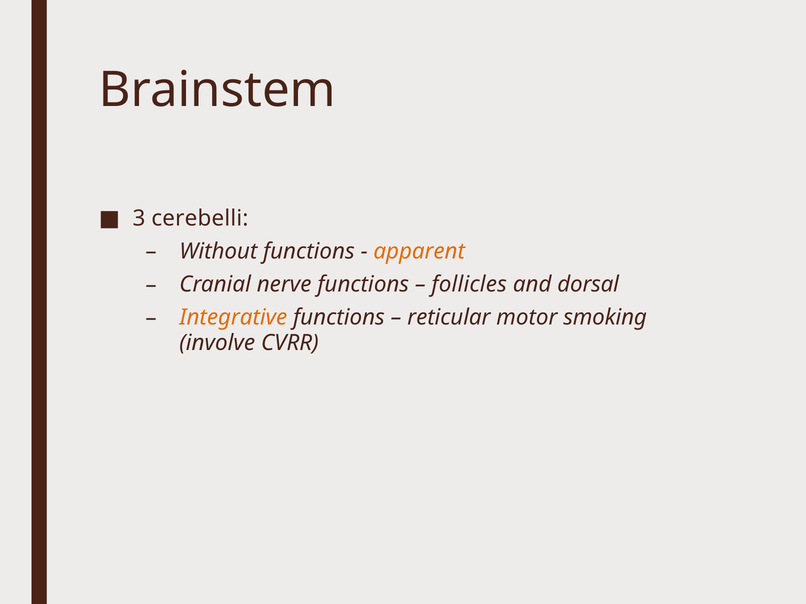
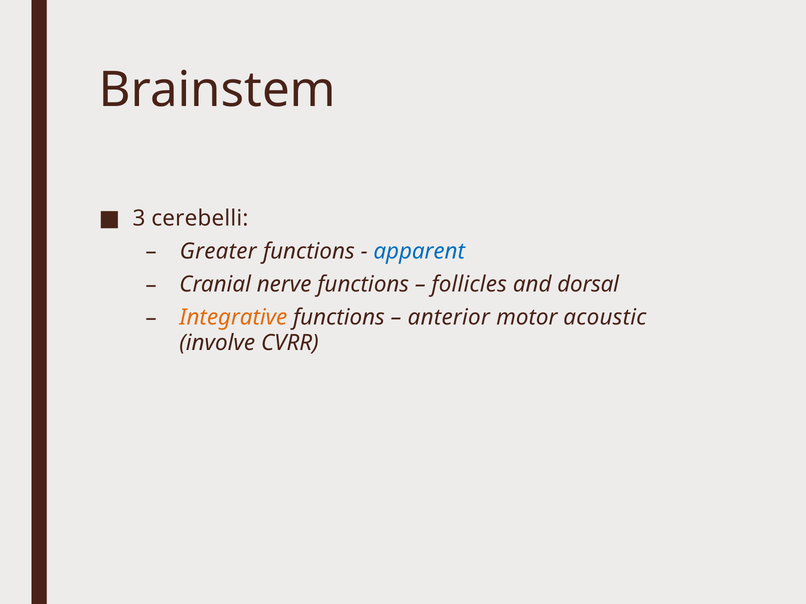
Without: Without -> Greater (218, 251)
apparent colour: orange -> blue (419, 251)
reticular: reticular -> anterior (449, 318)
smoking: smoking -> acoustic (605, 318)
